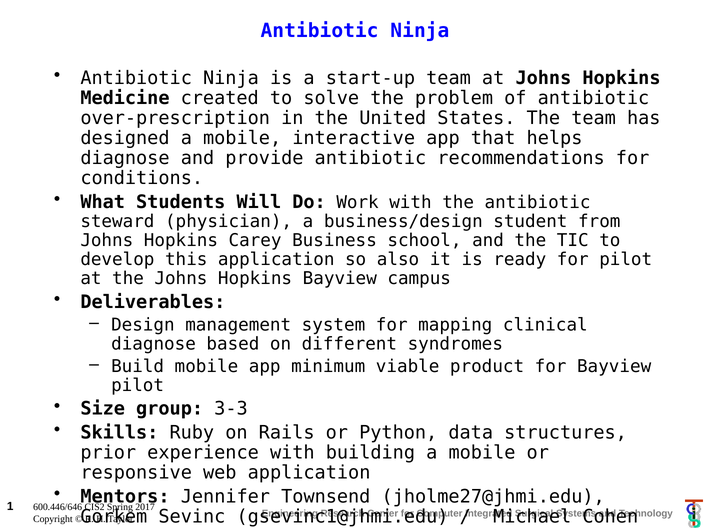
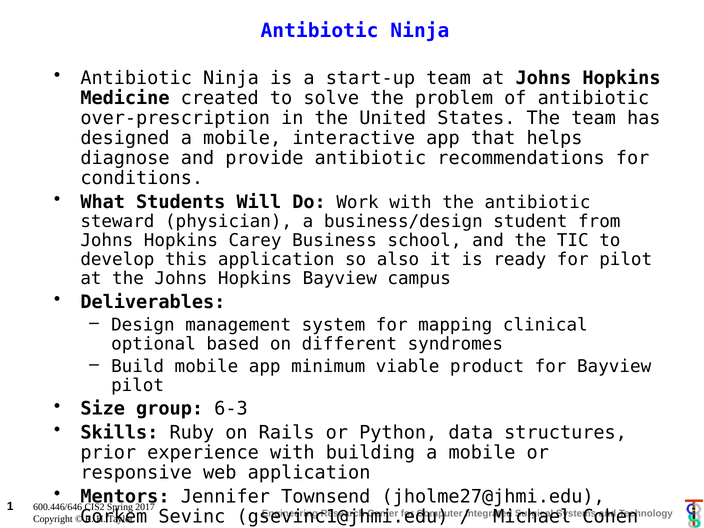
diagnose: diagnose -> optional (154, 344)
3-3: 3-3 -> 6-3 (231, 409)
